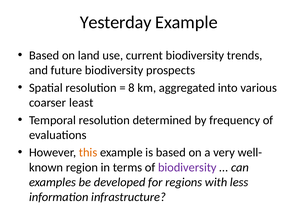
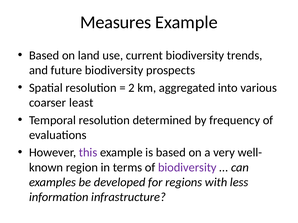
Yesterday: Yesterday -> Measures (116, 22)
8: 8 -> 2 (132, 88)
this colour: orange -> purple (88, 153)
